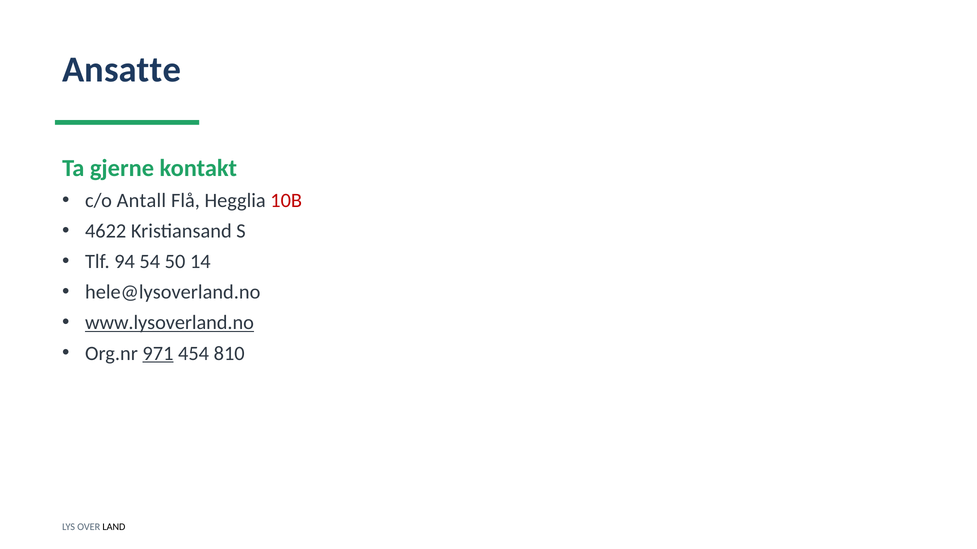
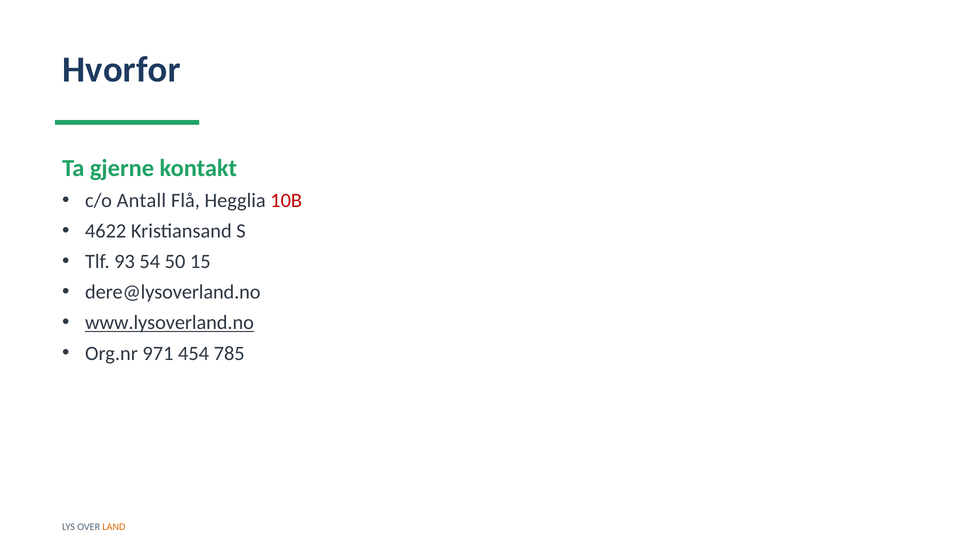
Ansatte: Ansatte -> Hvorfor (122, 70)
94: 94 -> 93 (125, 262)
14: 14 -> 15 (200, 262)
hele@lysoverland.no: hele@lysoverland.no -> dere@lysoverland.no (173, 293)
971 underline: present -> none (158, 354)
810: 810 -> 785 (229, 354)
LAND colour: black -> orange (114, 527)
